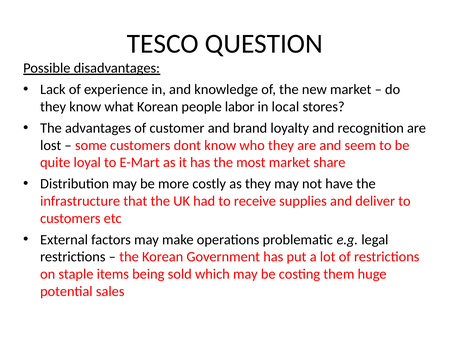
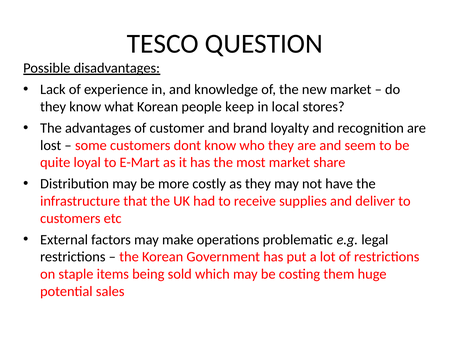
labor: labor -> keep (240, 107)
